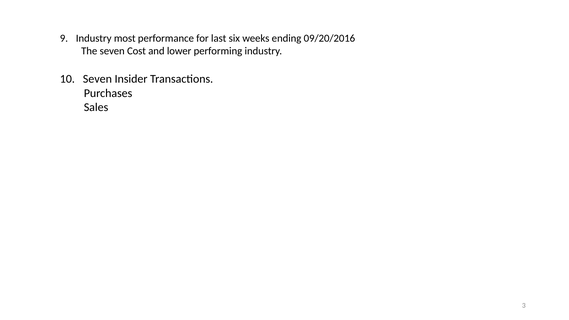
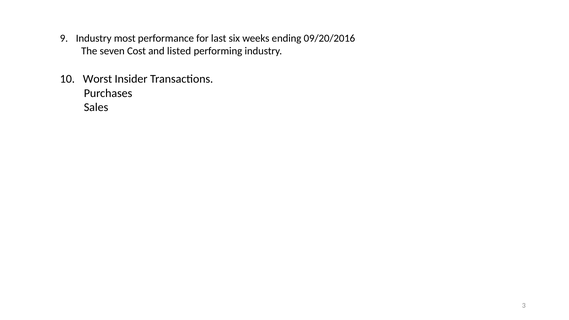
lower: lower -> listed (179, 51)
10 Seven: Seven -> Worst (97, 79)
